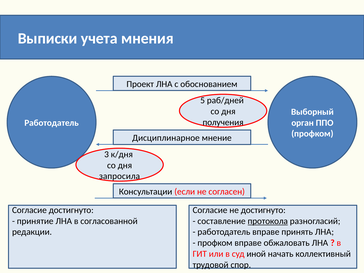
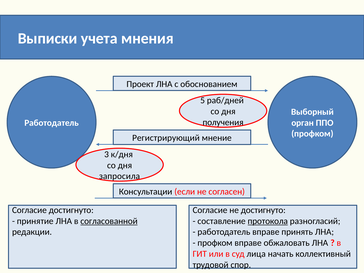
Дисциплинарное: Дисциплинарное -> Регистрирующий (166, 138)
согласованной underline: none -> present (109, 221)
иной: иной -> лица (256, 254)
